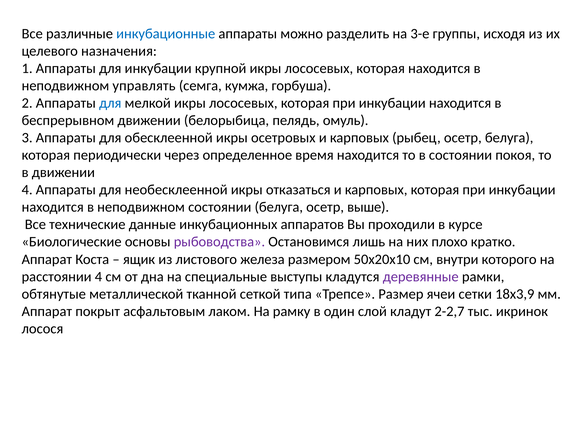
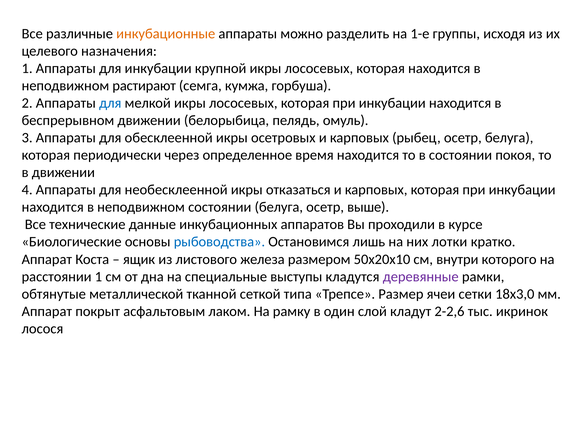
инкубационные colour: blue -> orange (166, 34)
3-е: 3-е -> 1-е (420, 34)
управлять: управлять -> растирают (144, 86)
рыбоводства colour: purple -> blue (219, 242)
плохо: плохо -> лотки (449, 242)
расстоянии 4: 4 -> 1 (98, 277)
18х3,9: 18х3,9 -> 18х3,0 (515, 294)
2-2,7: 2-2,7 -> 2-2,6 (449, 312)
